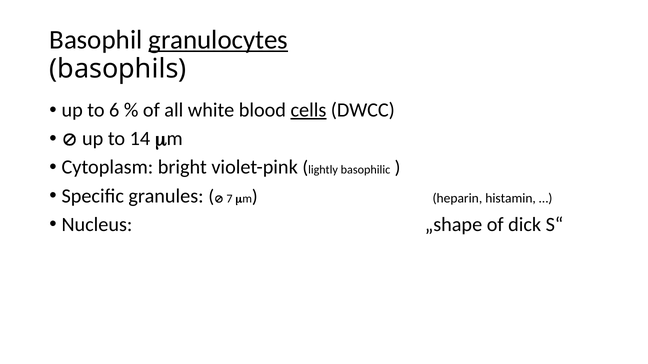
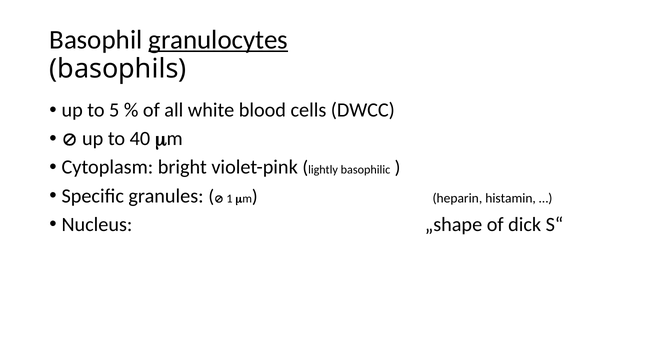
6: 6 -> 5 (114, 110)
cells underline: present -> none (308, 110)
14: 14 -> 40 (140, 139)
7: 7 -> 1 (229, 199)
